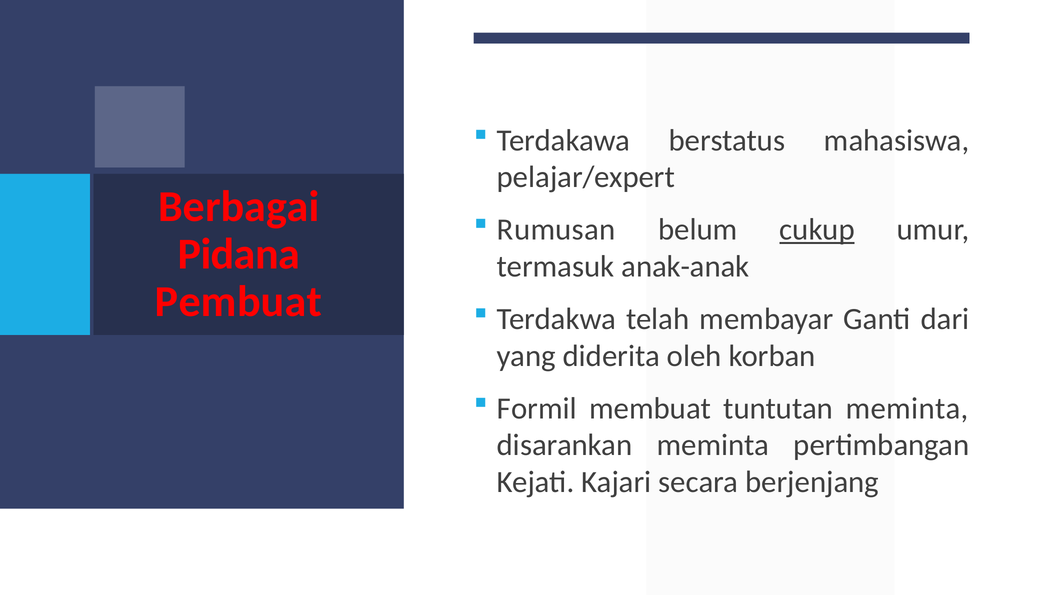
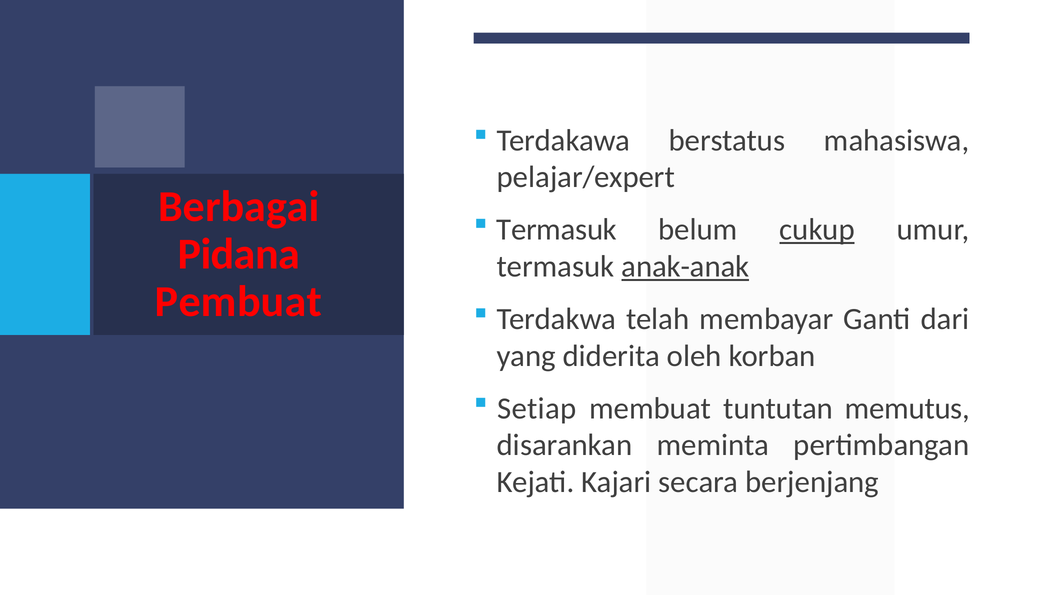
Rumusan: Rumusan -> Termasuk (557, 230)
anak-anak underline: none -> present (685, 267)
Formil: Formil -> Setiap (537, 408)
tuntutan meminta: meminta -> memutus (907, 408)
